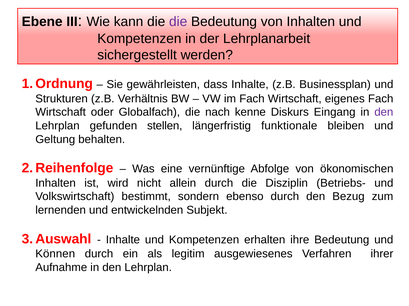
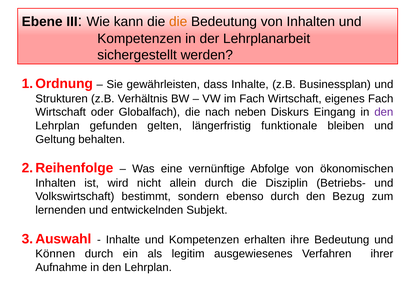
die colour: purple -> orange (178, 22)
kenne: kenne -> neben (250, 112)
stellen: stellen -> gelten (165, 126)
